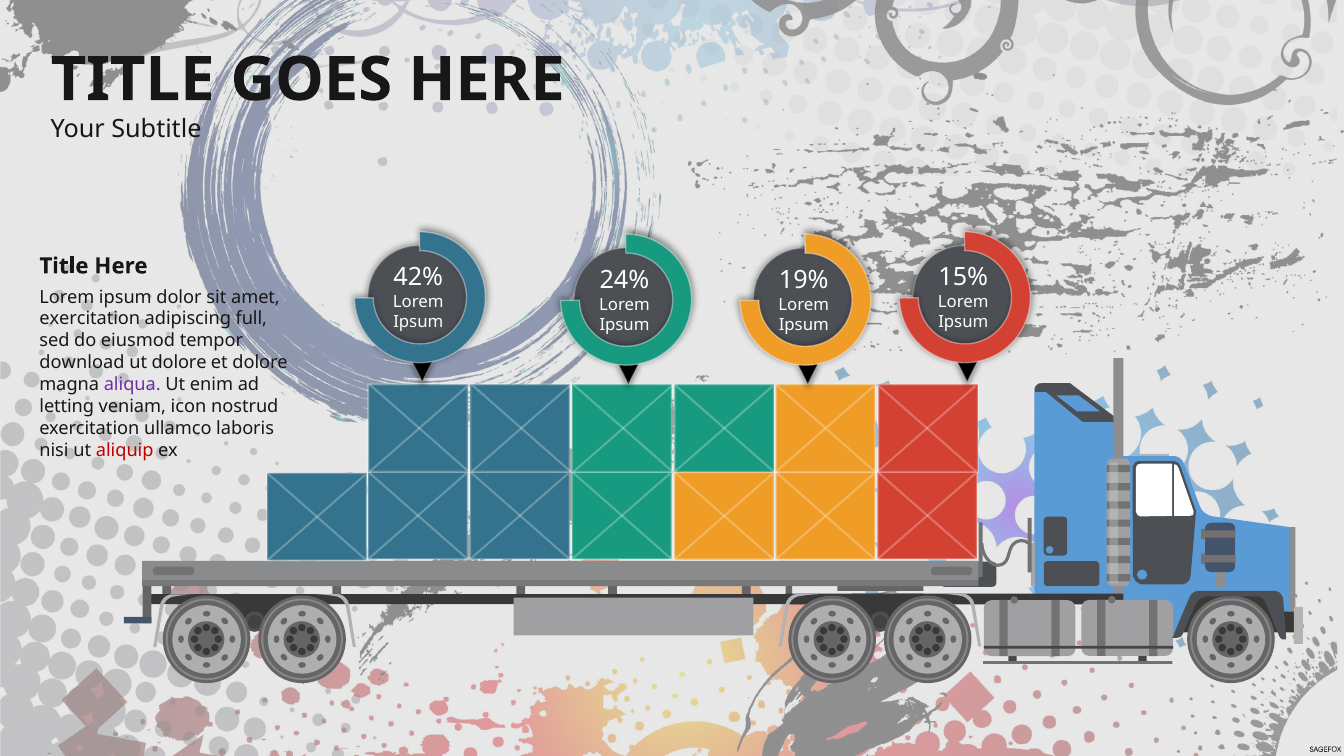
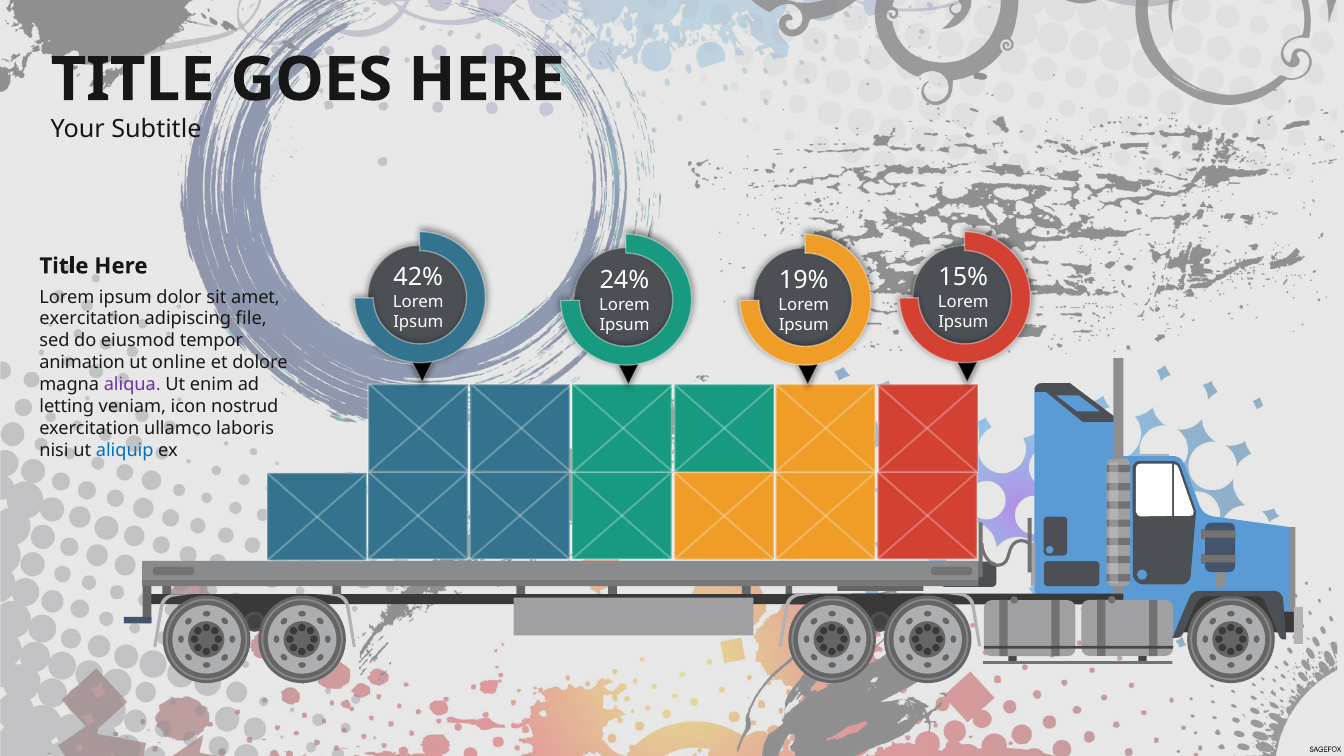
full: full -> file (251, 319)
download: download -> animation (82, 363)
ut dolore: dolore -> online (179, 363)
aliquip colour: red -> blue (125, 450)
